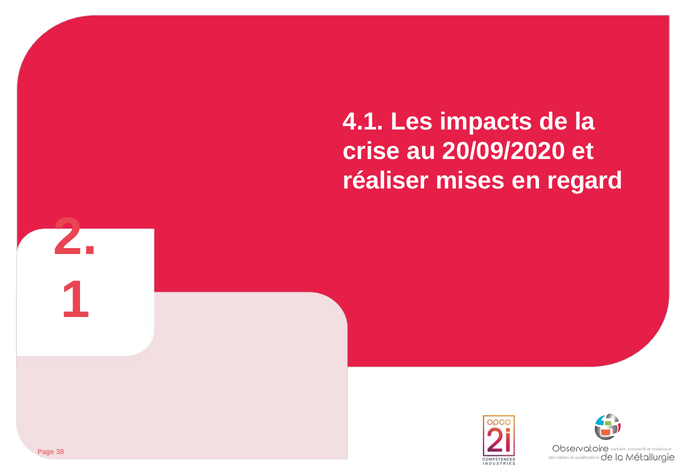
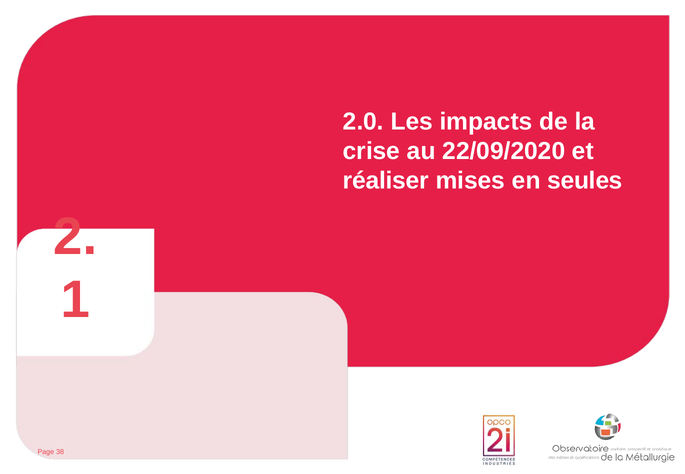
4.1: 4.1 -> 2.0 (363, 121)
20/09/2020: 20/09/2020 -> 22/09/2020 (504, 151)
regard: regard -> seules (585, 181)
